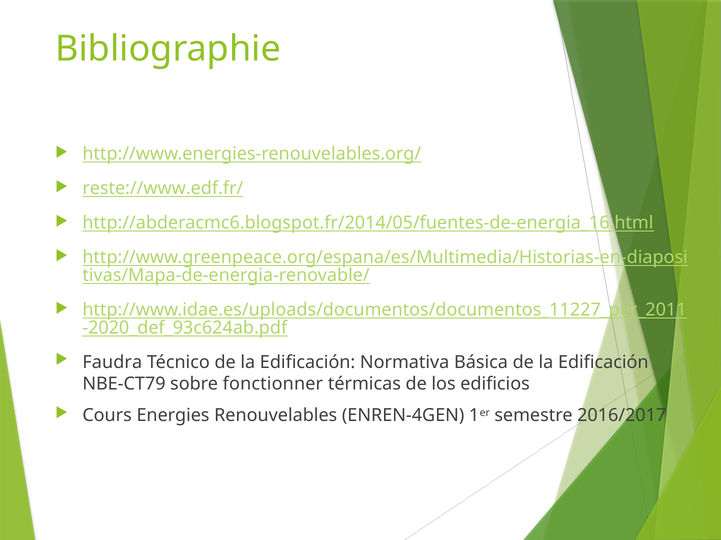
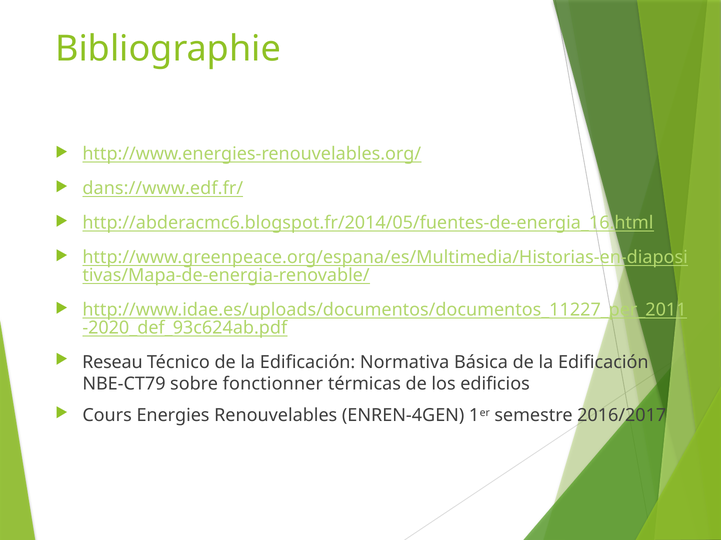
reste://www.edf.fr/: reste://www.edf.fr/ -> dans://www.edf.fr/ (163, 189)
Faudra: Faudra -> Reseau (112, 363)
